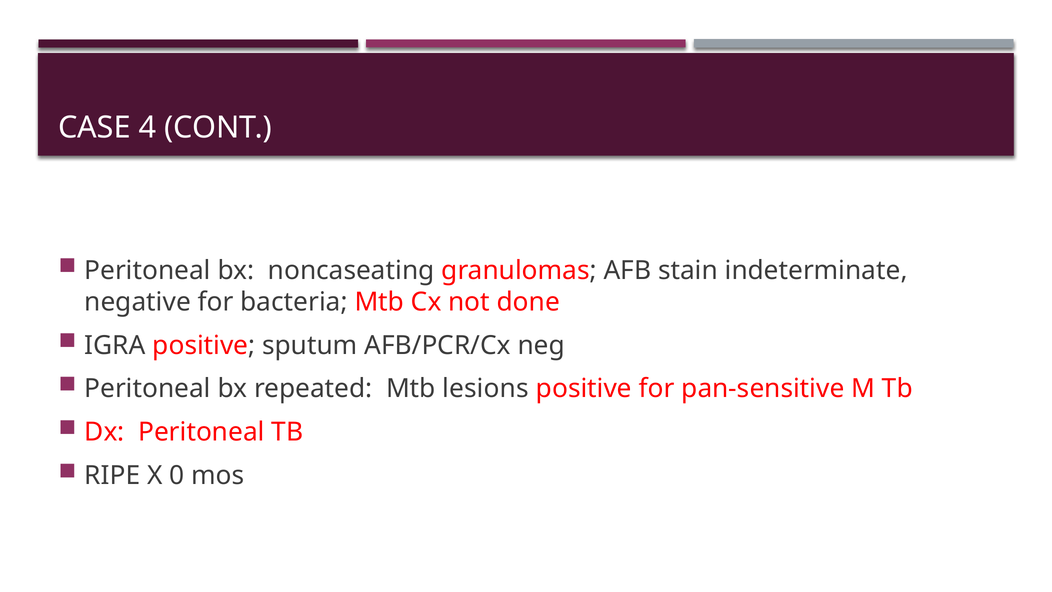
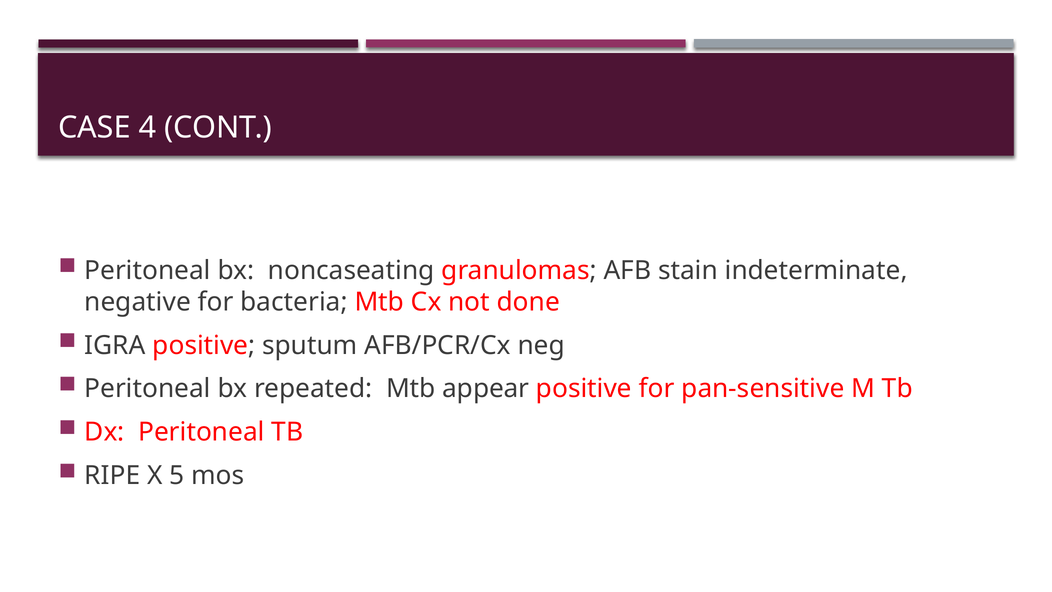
lesions: lesions -> appear (486, 389)
0: 0 -> 5 (177, 475)
